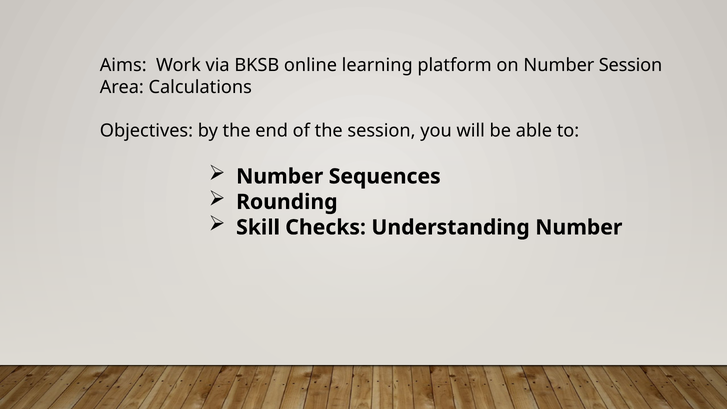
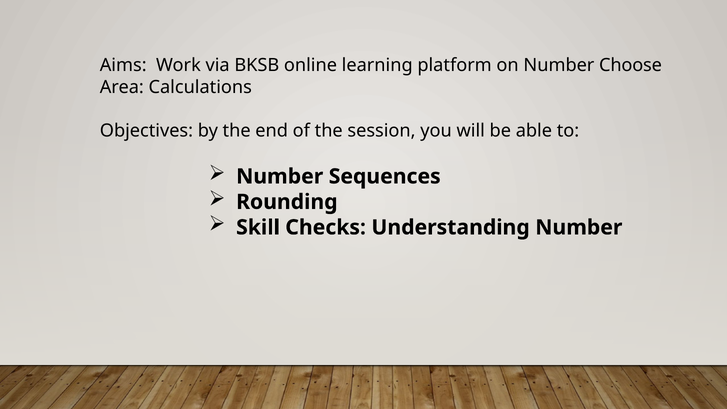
Number Session: Session -> Choose (631, 65)
